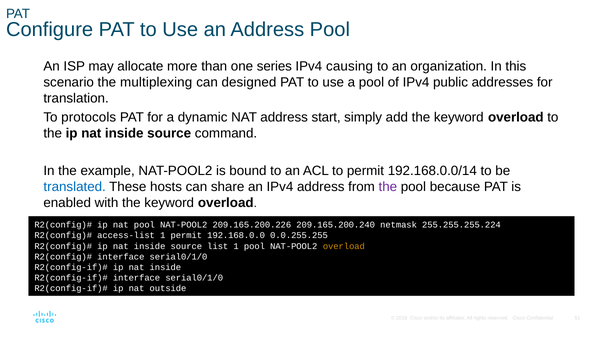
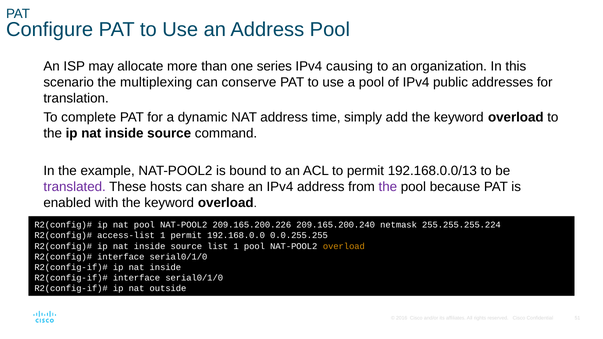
designed: designed -> conserve (249, 82)
protocols: protocols -> complete (89, 117)
start: start -> time (326, 117)
192.168.0.0/14: 192.168.0.0/14 -> 192.168.0.0/13 (432, 171)
translated colour: blue -> purple (75, 187)
